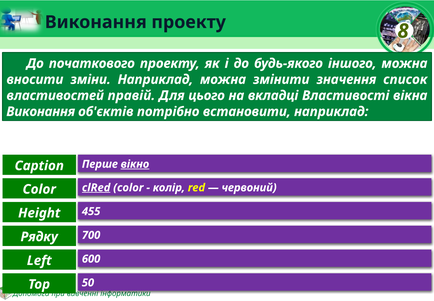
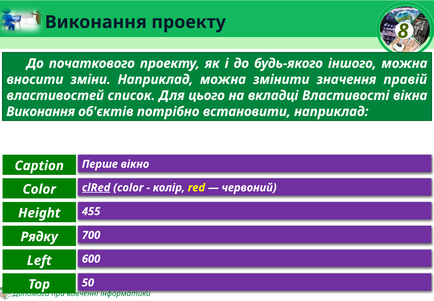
список: список -> правій (405, 79)
правій: правій -> список (131, 95)
вікно underline: present -> none (135, 164)
